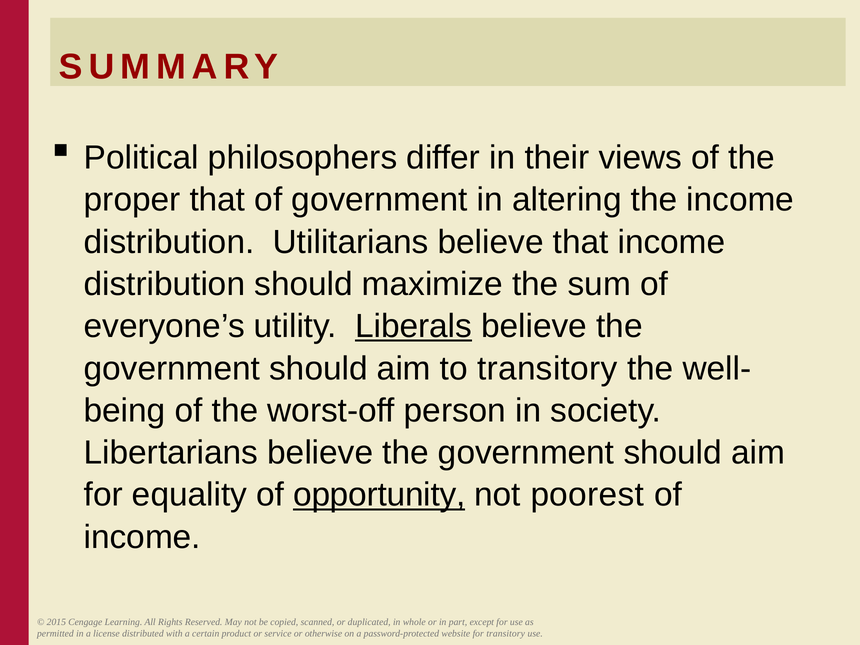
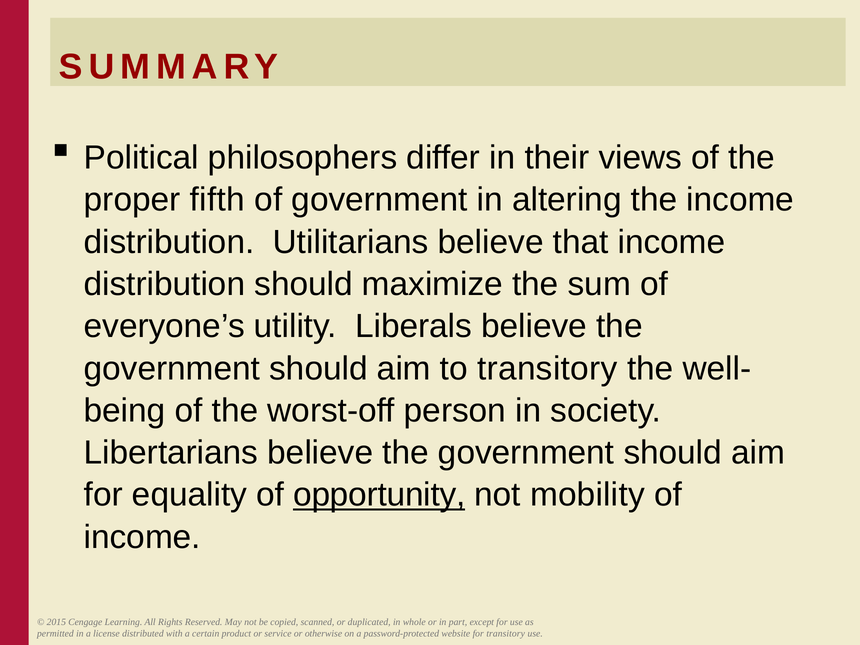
proper that: that -> fifth (217, 200)
Liberals underline: present -> none (414, 326)
poorest: poorest -> mobility (587, 495)
